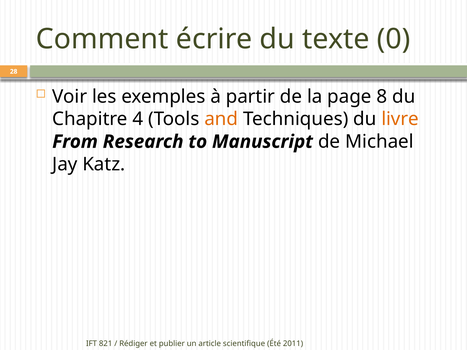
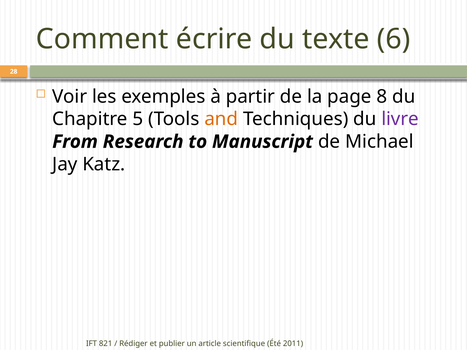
0: 0 -> 6 (394, 39)
4: 4 -> 5 (138, 119)
livre colour: orange -> purple (400, 119)
